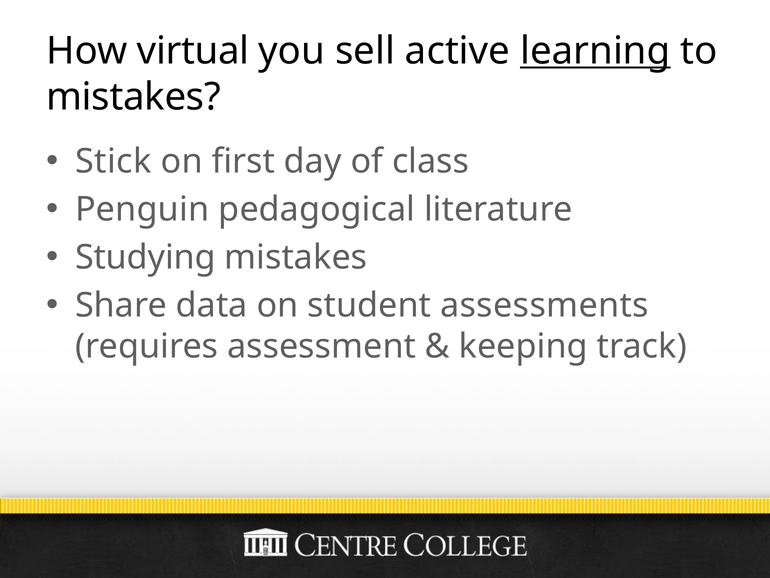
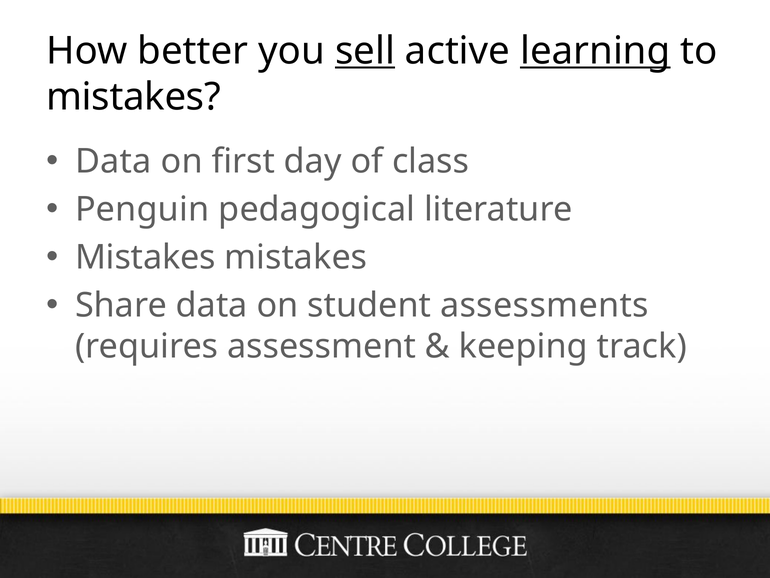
virtual: virtual -> better (193, 51)
sell underline: none -> present (365, 51)
Stick: Stick -> Data (113, 162)
Studying: Studying -> Mistakes (145, 257)
